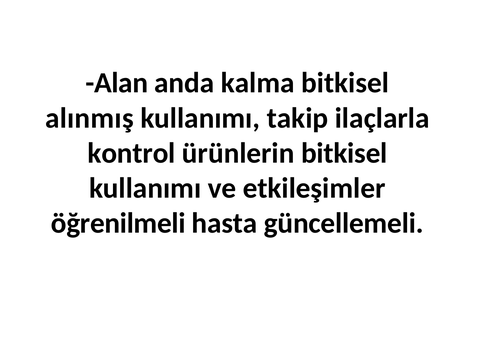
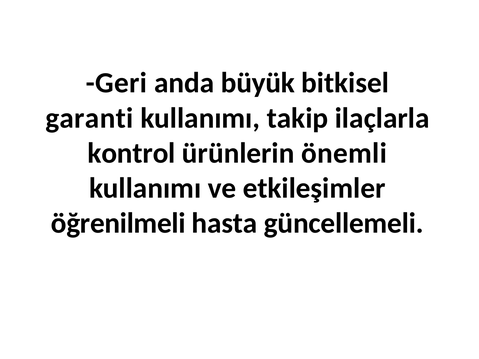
Alan: Alan -> Geri (116, 83)
kalma: kalma -> büyük (258, 83)
alınmış: alınmış -> garanti (89, 118)
ürünlerin bitkisel: bitkisel -> önemli (344, 153)
